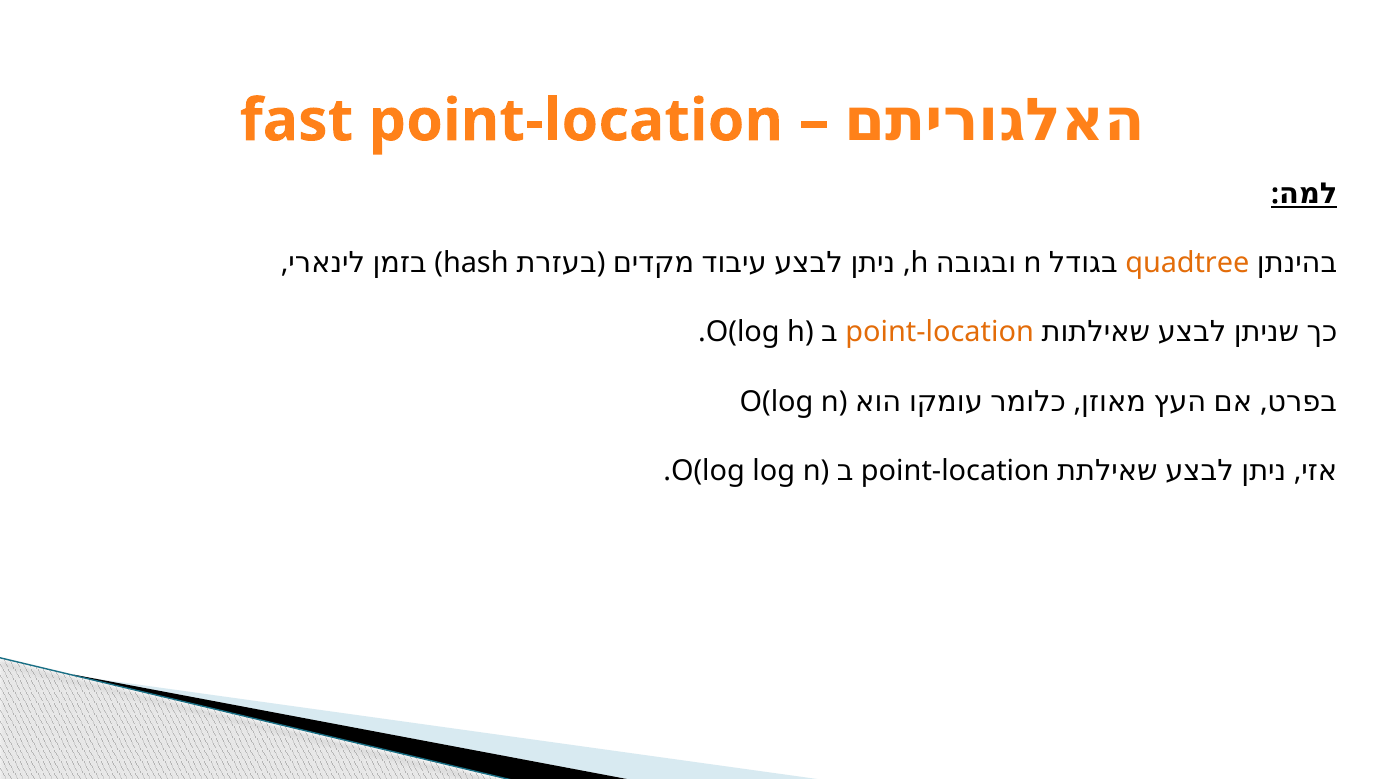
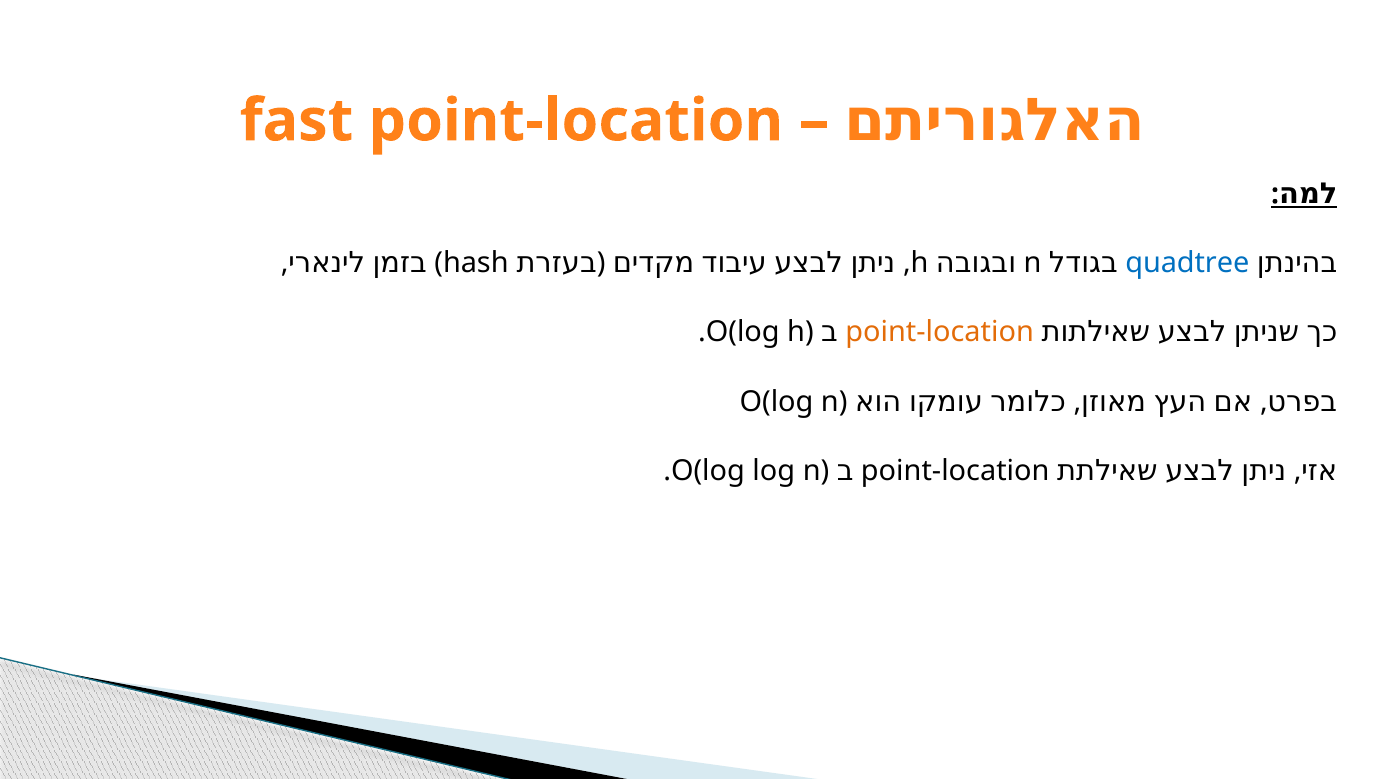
quadtree colour: orange -> blue (1187, 263)
